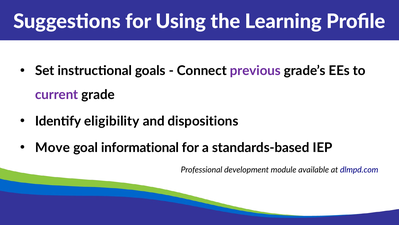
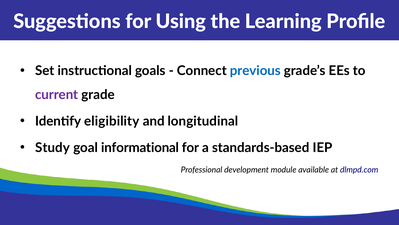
previous colour: purple -> blue (255, 71)
dispositions: dispositions -> longitudinal (203, 121)
Move: Move -> Study (53, 147)
